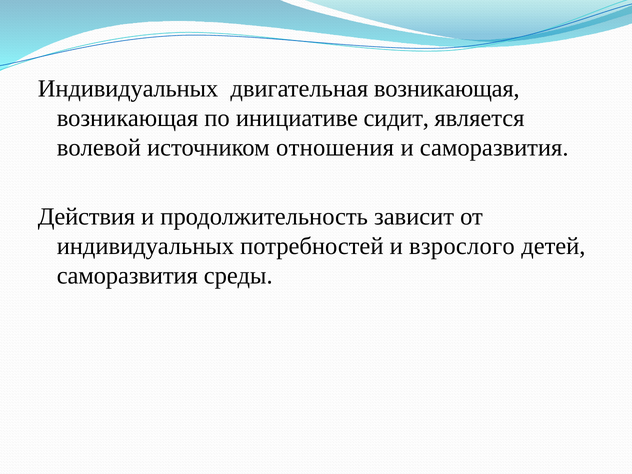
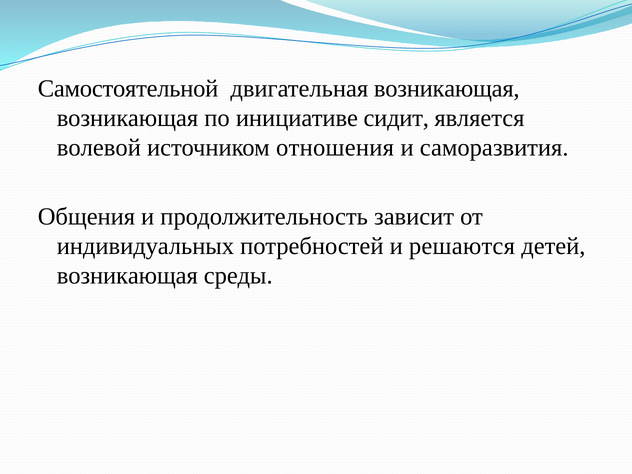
Индивидуальных: Индивидуальных -> Самостоятельной (128, 89)
Действия: Действия -> Общения (86, 217)
взрослого: взрослого -> решаются (462, 246)
саморазвития: саморазвития -> возникающая (127, 276)
